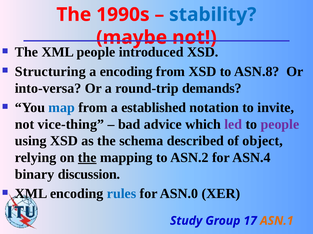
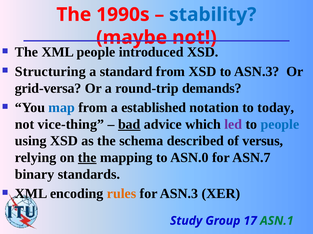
a encoding: encoding -> standard (126, 72)
to ASN.8: ASN.8 -> ASN.3 (257, 72)
into-versa: into-versa -> grid-versa (48, 88)
invite: invite -> today (276, 108)
bad underline: none -> present (129, 125)
people colour: purple -> blue (280, 125)
object: object -> versus (263, 141)
ASN.2: ASN.2 -> ASN.0 (189, 158)
ASN.4: ASN.4 -> ASN.7 (251, 158)
discussion: discussion -> standards (89, 175)
rules colour: blue -> orange (122, 194)
for ASN.0: ASN.0 -> ASN.3 (179, 194)
ASN.1 colour: orange -> green (277, 221)
